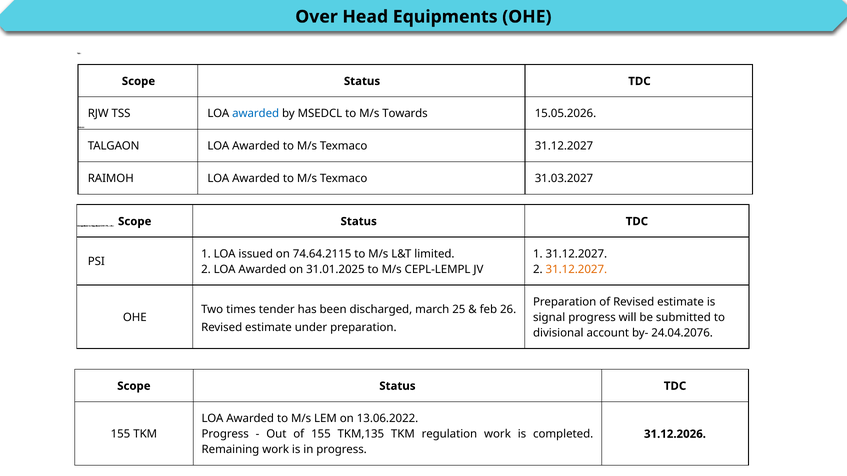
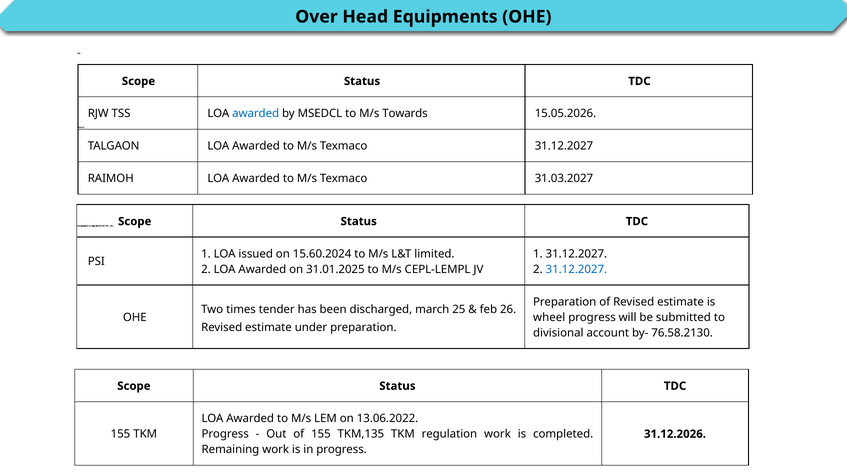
74.64.2115: 74.64.2115 -> 15.60.2024 (322, 254)
31.12.2027 colour: orange -> blue (576, 270)
signal: signal -> wheel (549, 318)
24.04.2076: 24.04.2076 -> 76.58.2130 (682, 333)
